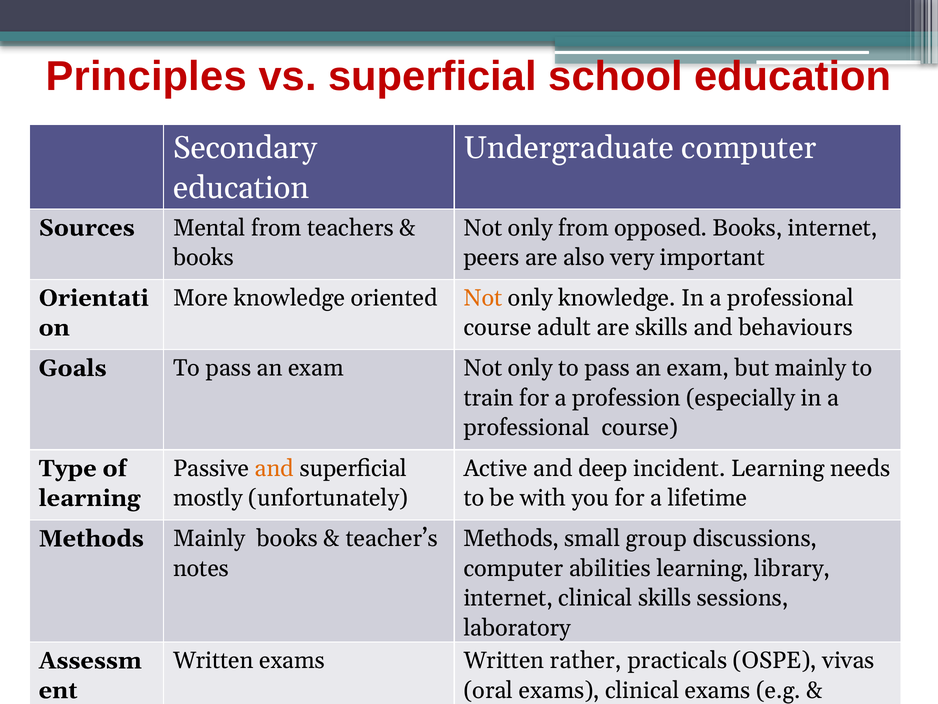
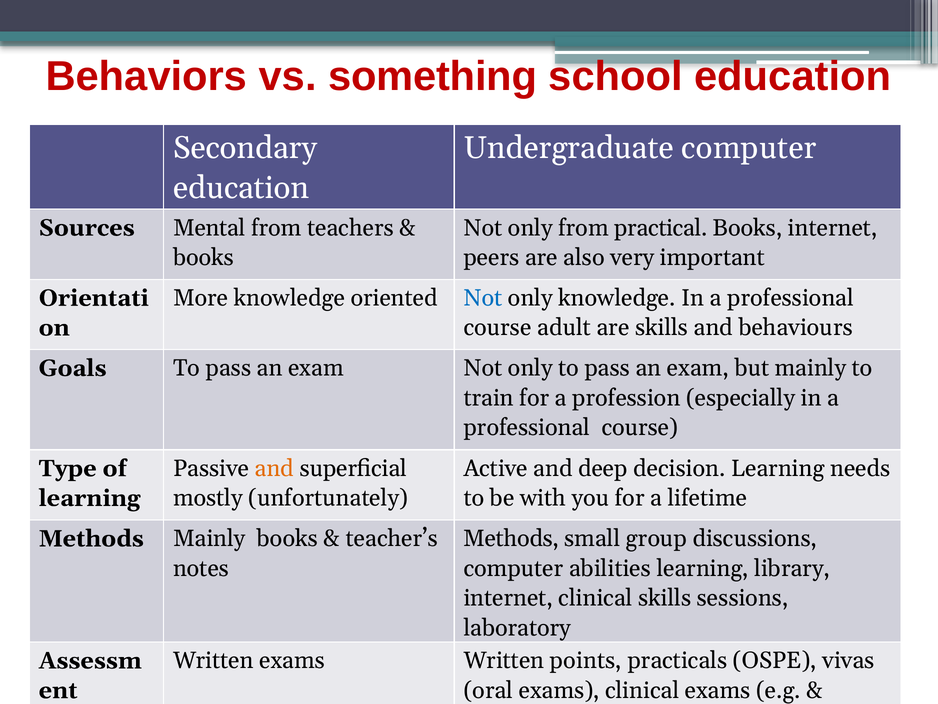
Principles: Principles -> Behaviors (146, 77)
vs superficial: superficial -> something (433, 77)
opposed: opposed -> practical (661, 228)
Not colour: orange -> blue (483, 298)
incident: incident -> decision (680, 468)
rather: rather -> points (586, 660)
